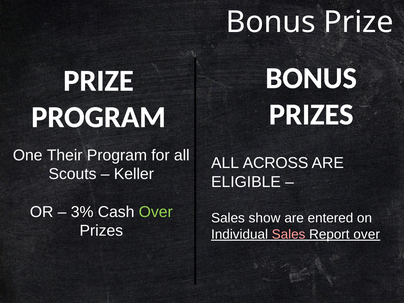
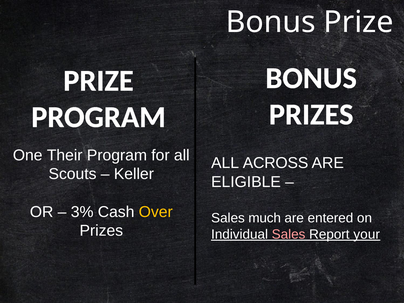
Over colour: light green -> yellow (156, 212)
show: show -> much (265, 218)
Report over: over -> your (367, 234)
